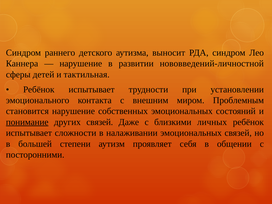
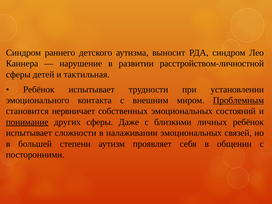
нововведений-личностной: нововведений-личностной -> расстройством-личностной (212, 64)
Проблемным underline: none -> present (238, 100)
становится нарушение: нарушение -> нервничает (74, 111)
других связей: связей -> сферы (100, 122)
